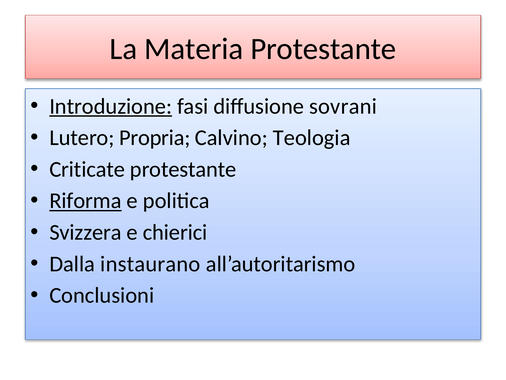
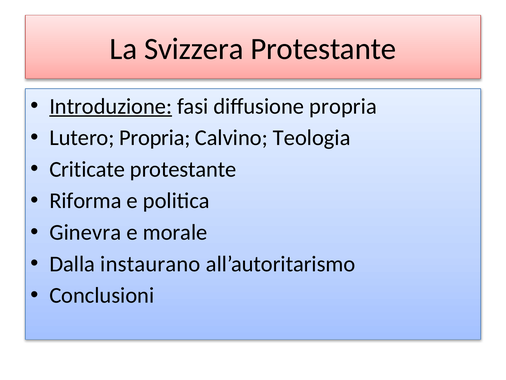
Materia: Materia -> Svizzera (194, 49)
diffusione sovrani: sovrani -> propria (343, 106)
Riforma underline: present -> none (85, 201)
Svizzera: Svizzera -> Ginevra (85, 232)
chierici: chierici -> morale (175, 232)
